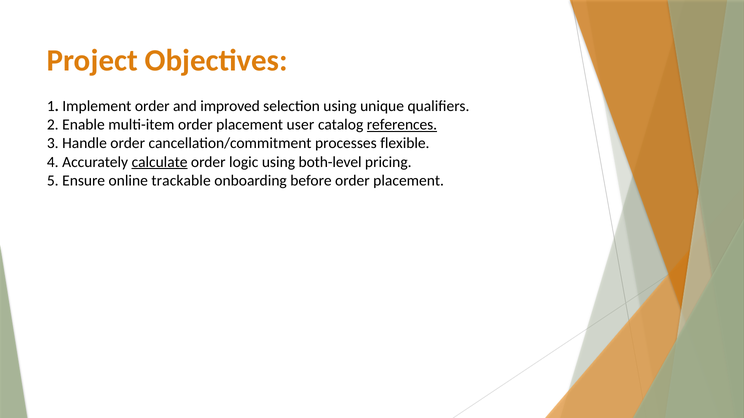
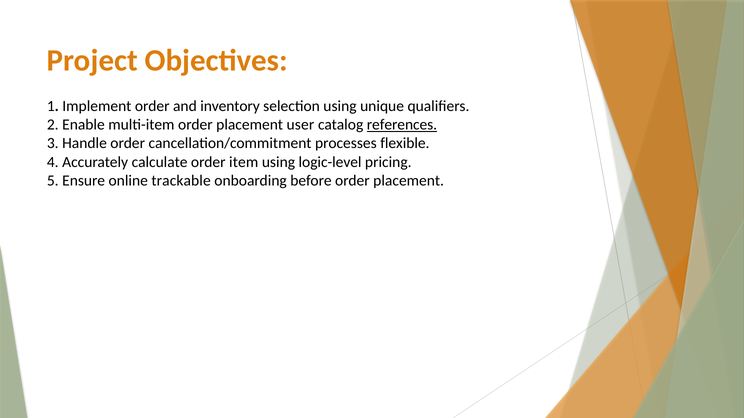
improved: improved -> inventory (230, 106)
calculate underline: present -> none (160, 162)
logic: logic -> item (244, 162)
both-level: both-level -> logic-level (330, 162)
